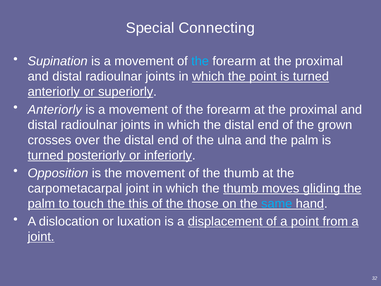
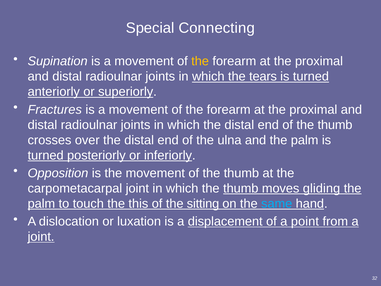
the colour: light blue -> yellow (200, 61)
the point: point -> tears (263, 76)
Anteriorly: Anteriorly -> Fractures (55, 109)
end of the grown: grown -> thumb (335, 125)
those: those -> sitting (203, 203)
